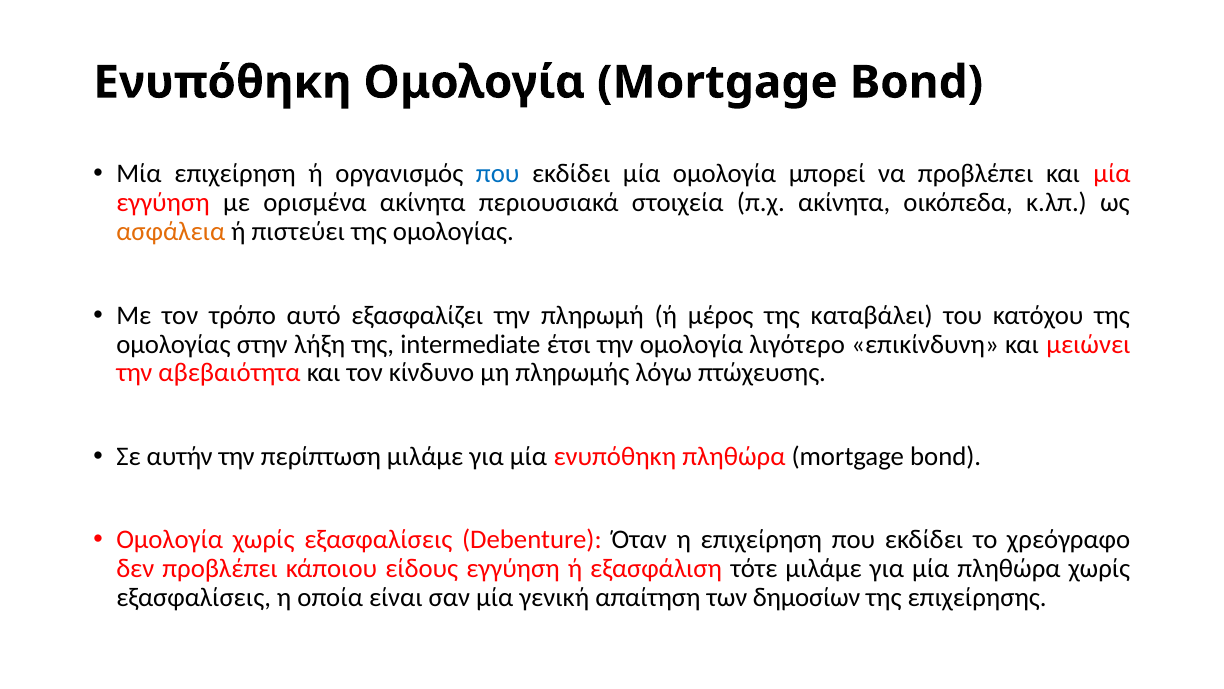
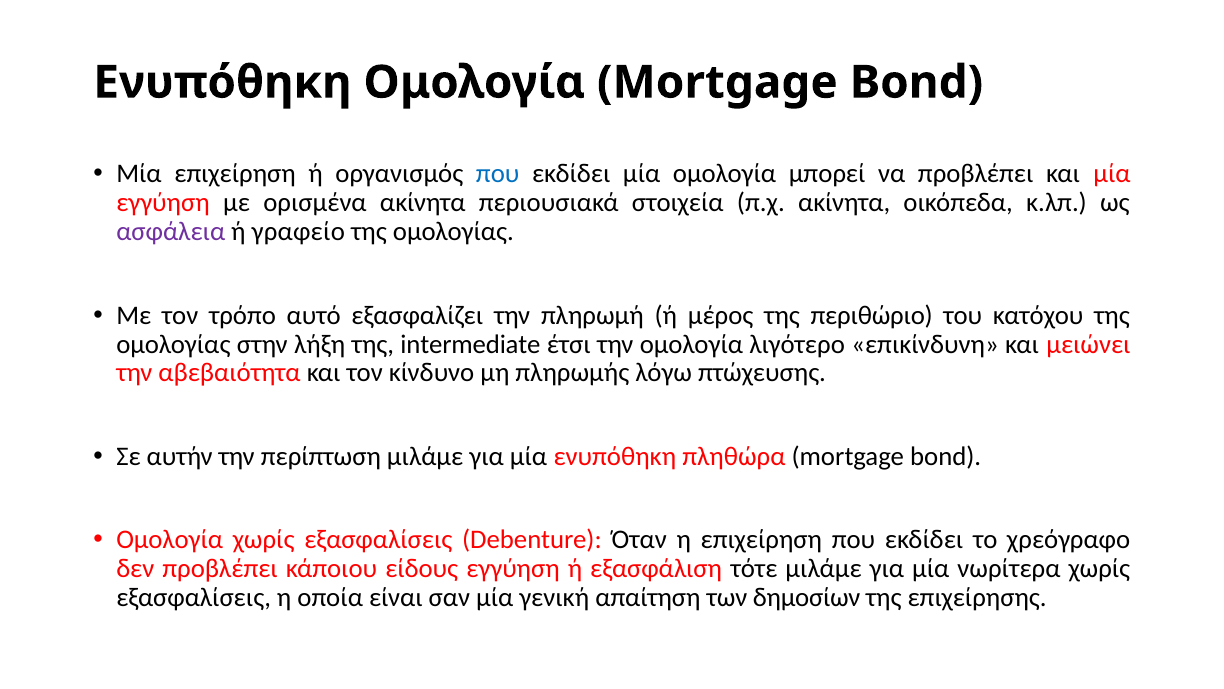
ασφάλεια colour: orange -> purple (171, 232)
πιστεύει: πιστεύει -> γραφείο (298, 232)
καταβάλει: καταβάλει -> περιθώριο (872, 315)
μία πληθώρα: πληθώρα -> νωρίτερα (1009, 568)
